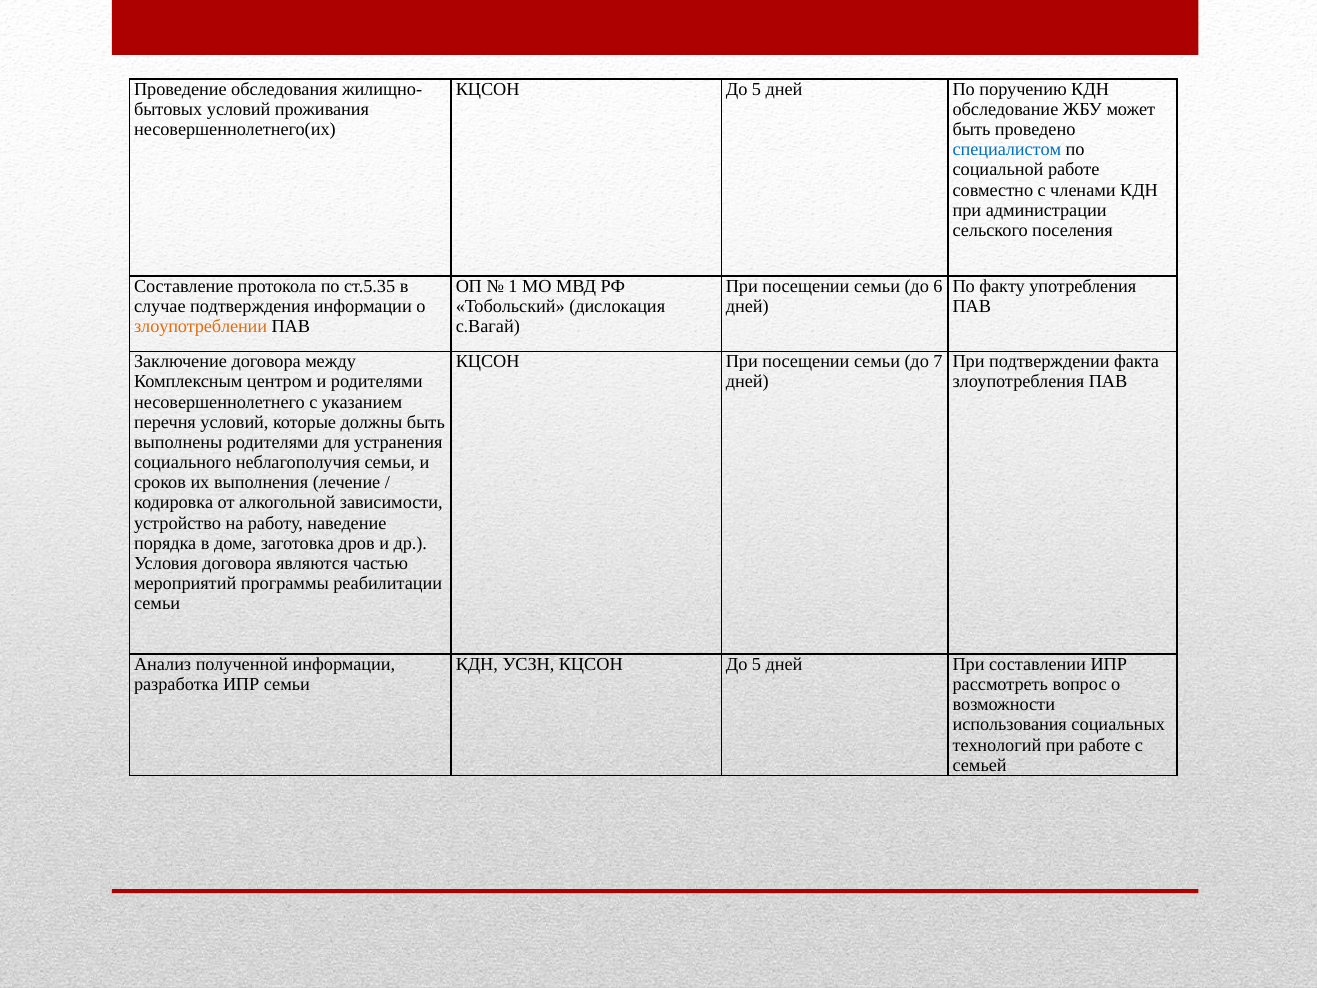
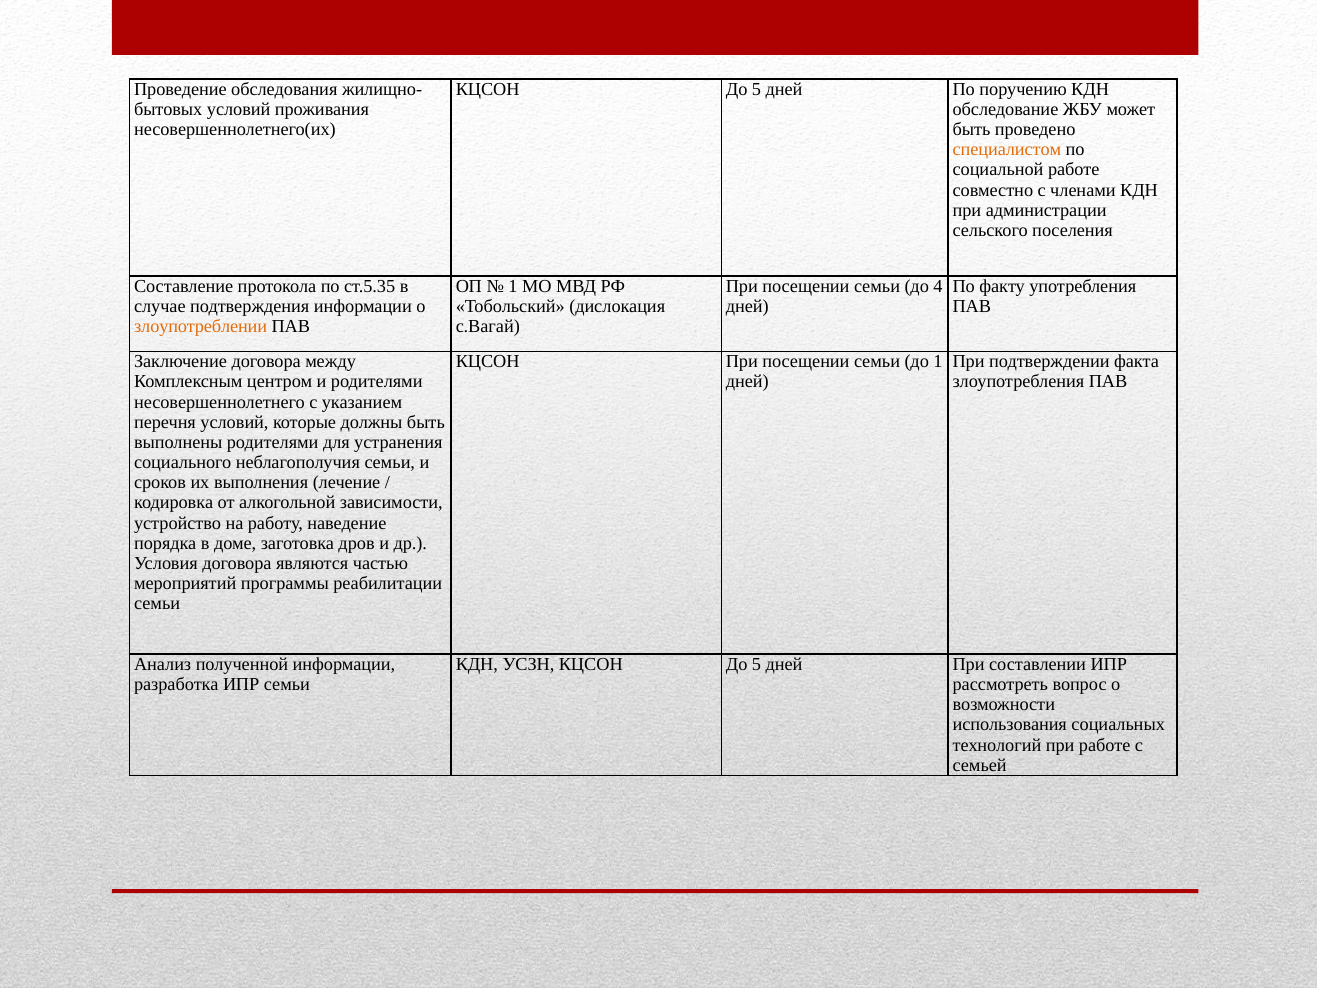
специалистом colour: blue -> orange (1007, 150)
6: 6 -> 4 (938, 286)
до 7: 7 -> 1 (938, 362)
